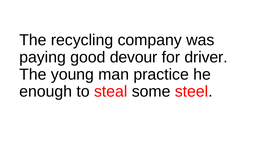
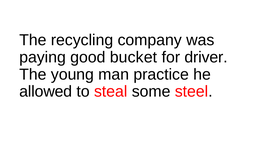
devour: devour -> bucket (133, 57)
enough: enough -> allowed (46, 91)
